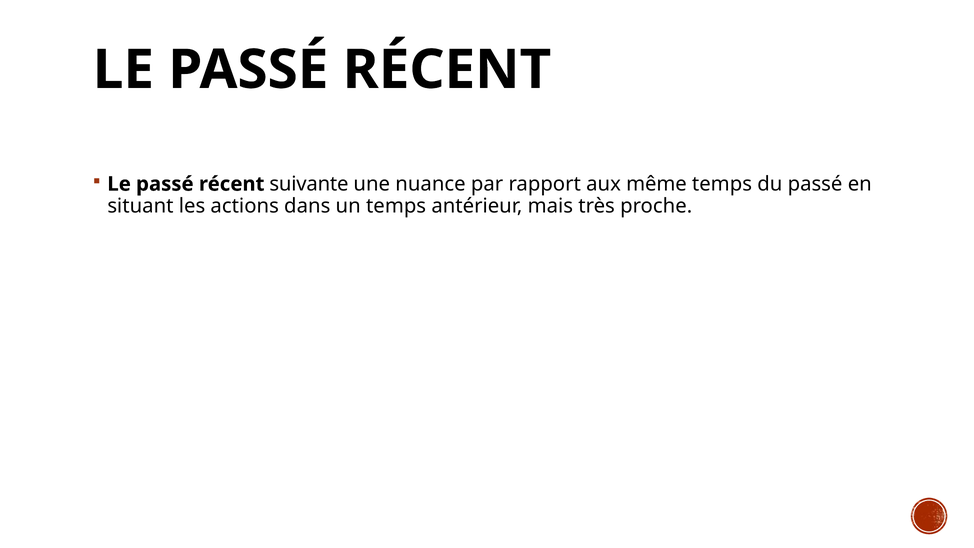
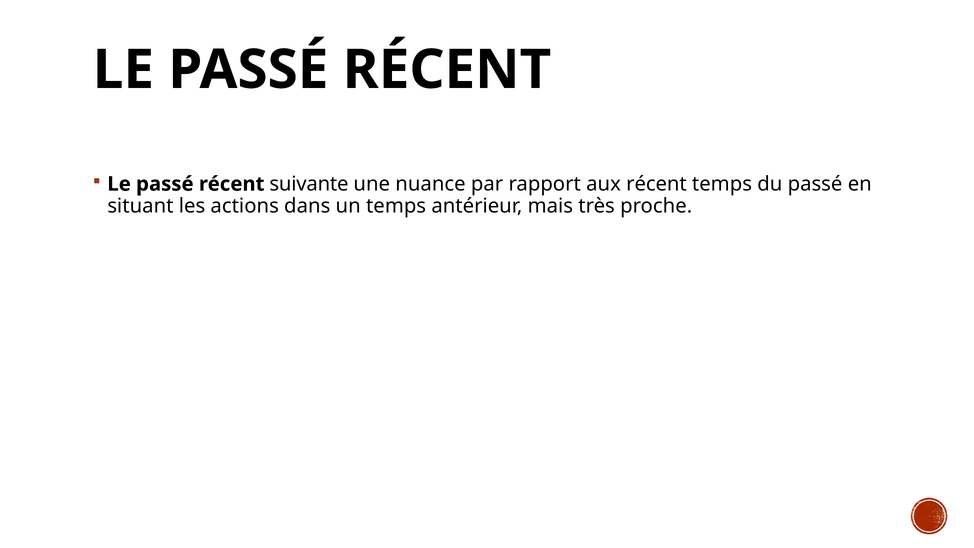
aux même: même -> récent (657, 184)
